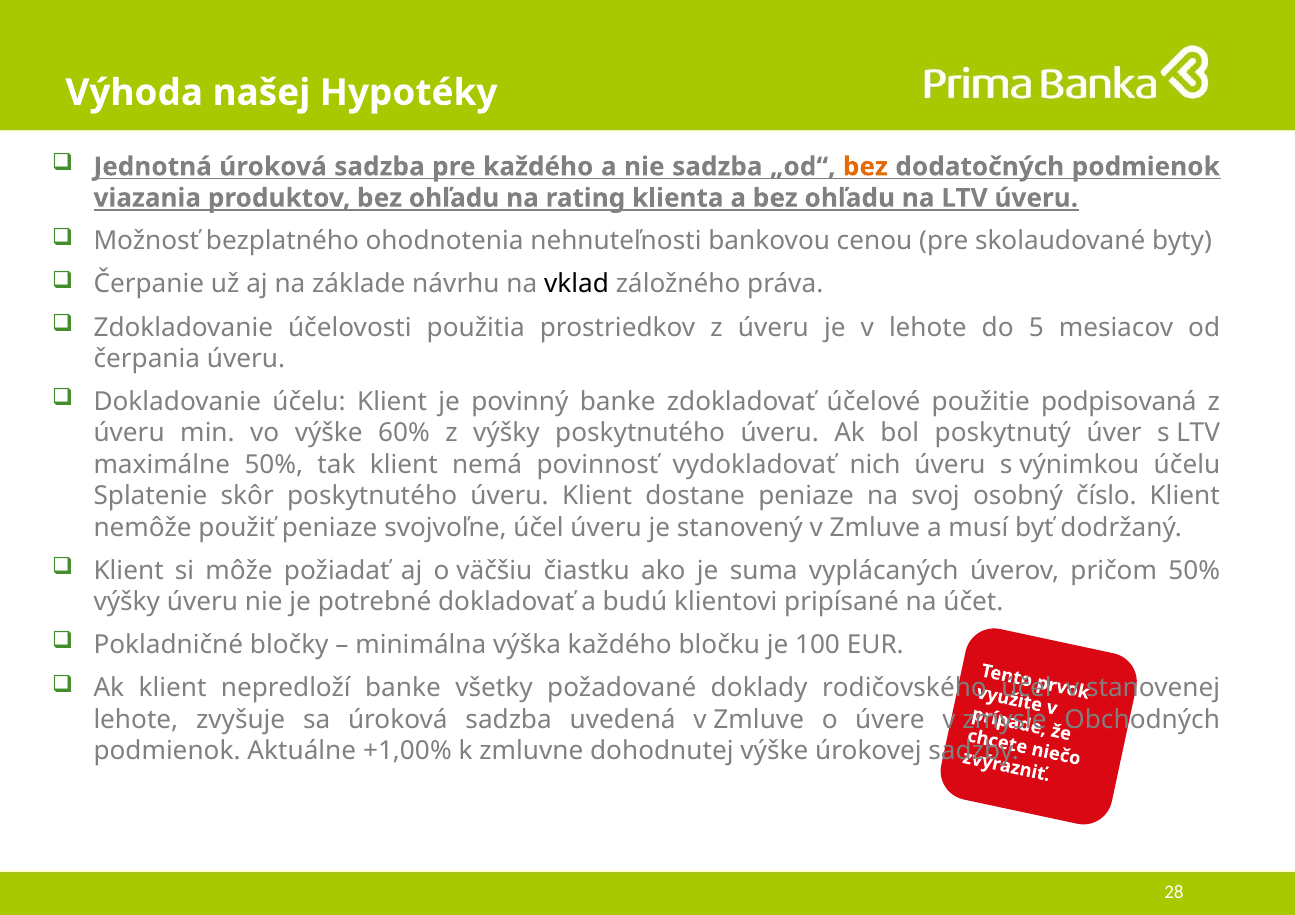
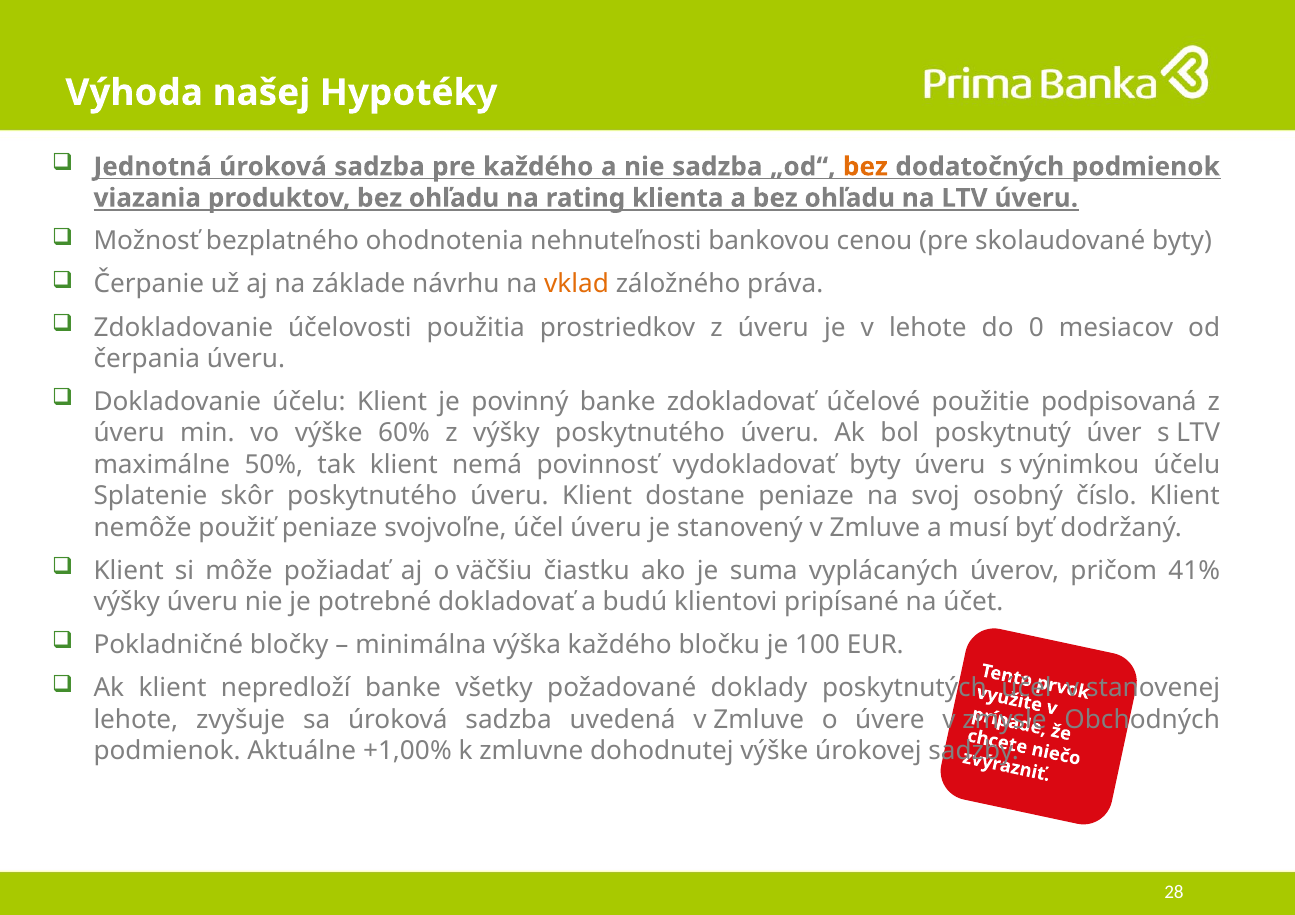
vklad colour: black -> orange (577, 285)
5: 5 -> 0 (1036, 328)
vydokladovať nich: nich -> byty (875, 465)
pričom 50%: 50% -> 41% (1194, 571)
rodičovského: rodičovského -> poskytnutých (904, 689)
